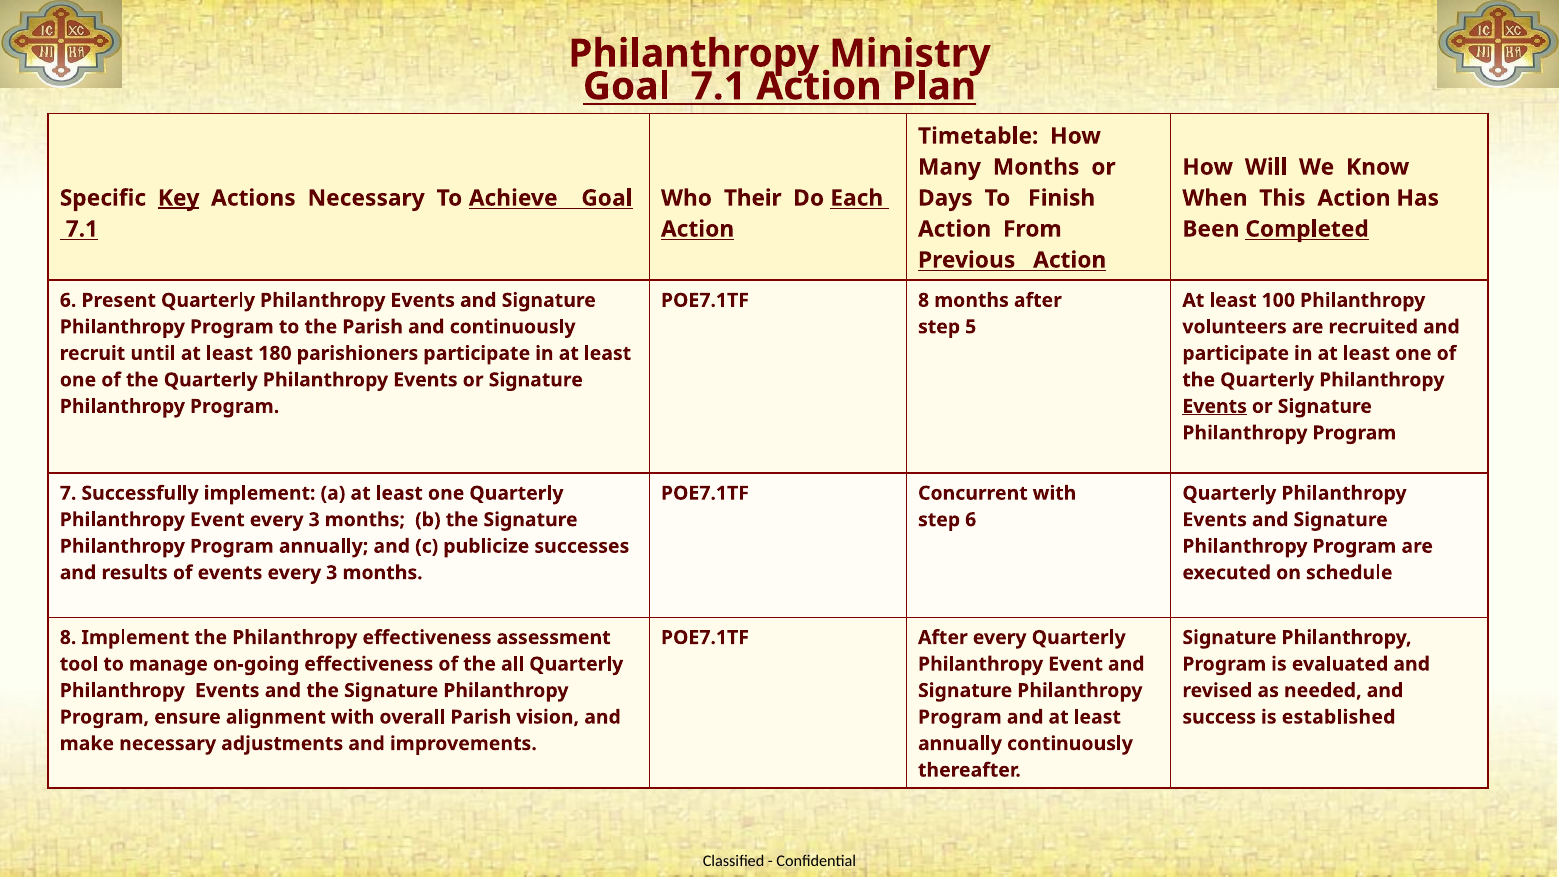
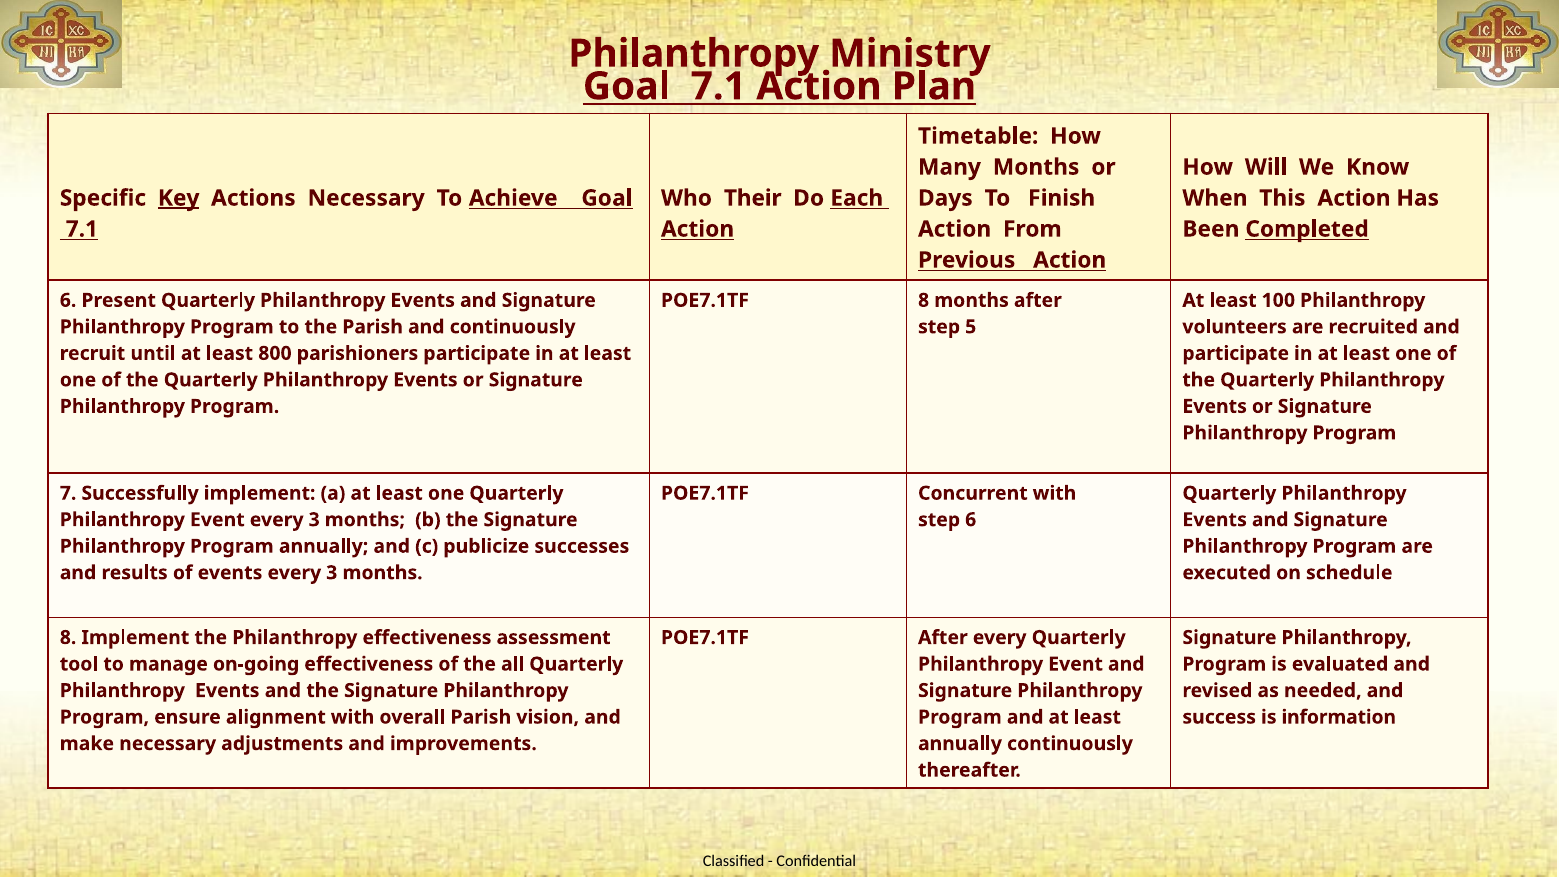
180: 180 -> 800 (275, 353)
Events underline: present -> none (1215, 406)
established: established -> information (1339, 717)
